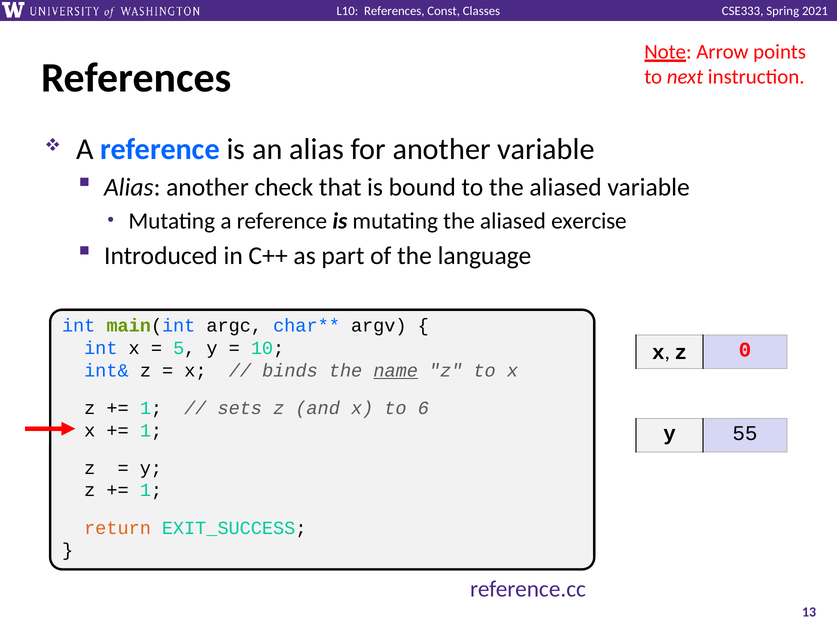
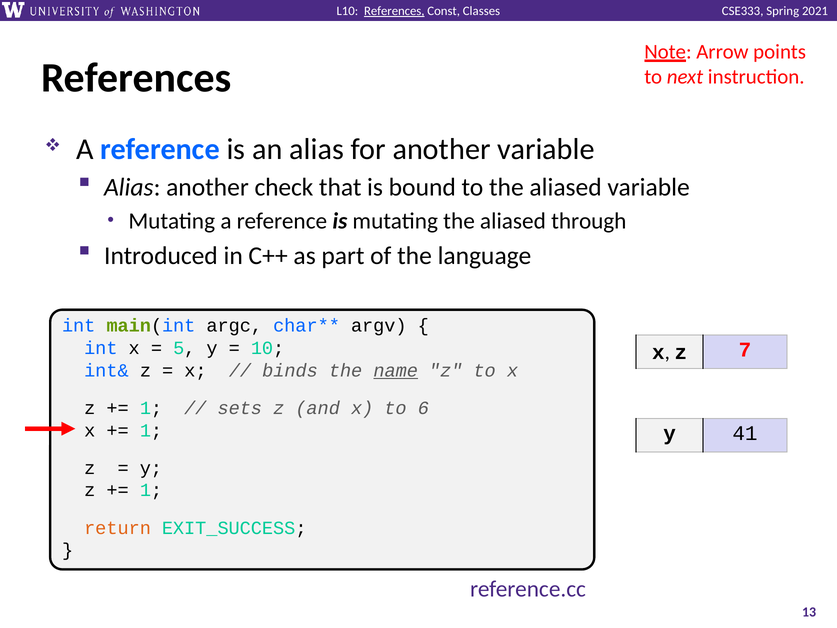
References underline: none -> present (394, 11)
exercise: exercise -> through (589, 221)
0: 0 -> 7 (745, 350)
55: 55 -> 41 (745, 433)
